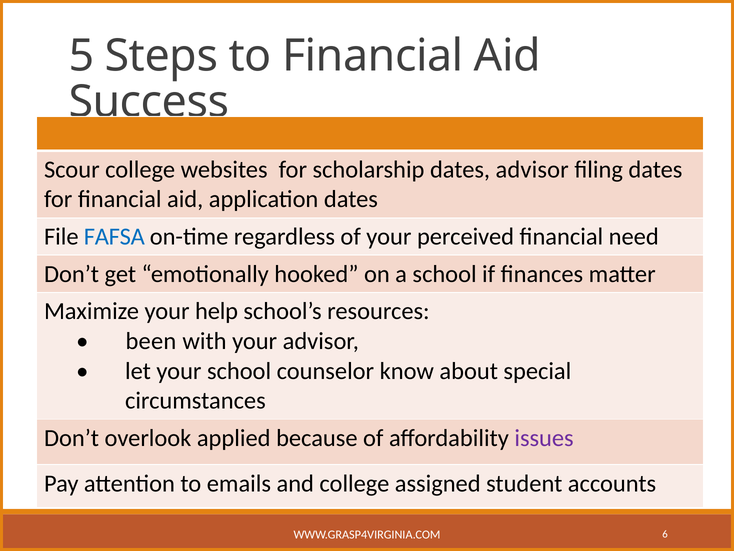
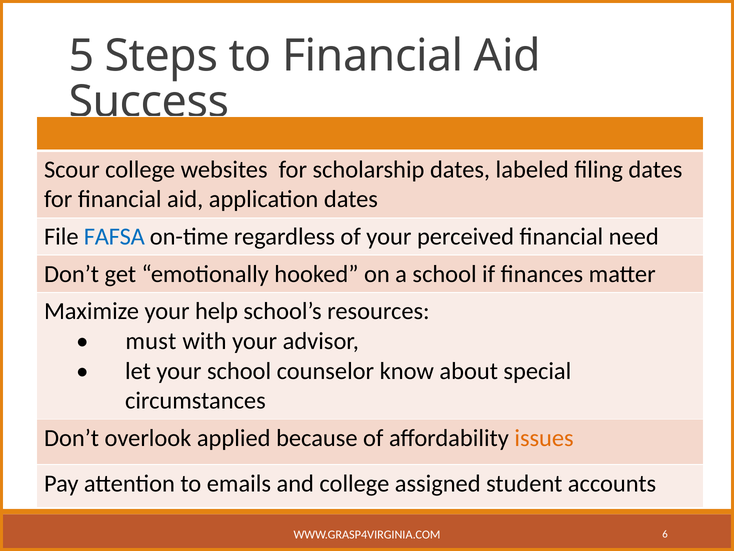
dates advisor: advisor -> labeled (532, 169)
been: been -> must (151, 341)
issues colour: purple -> orange (544, 438)
